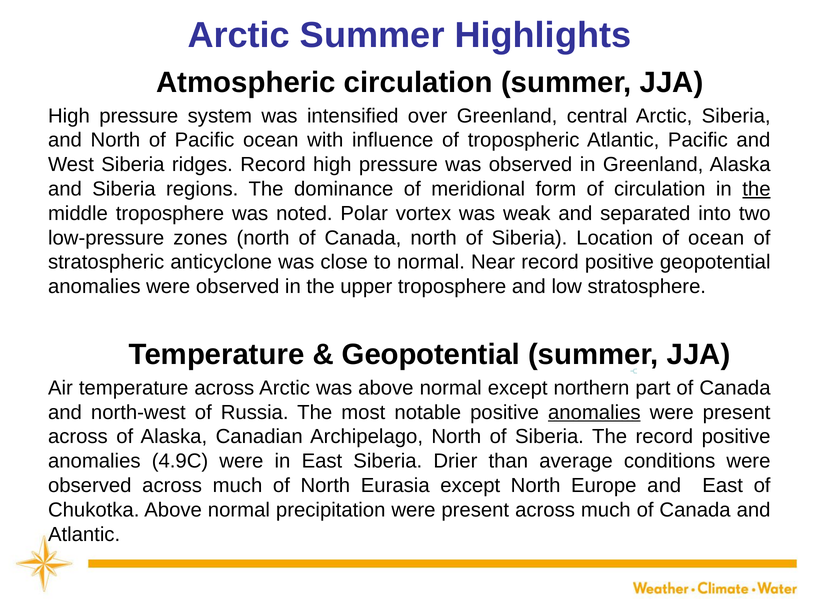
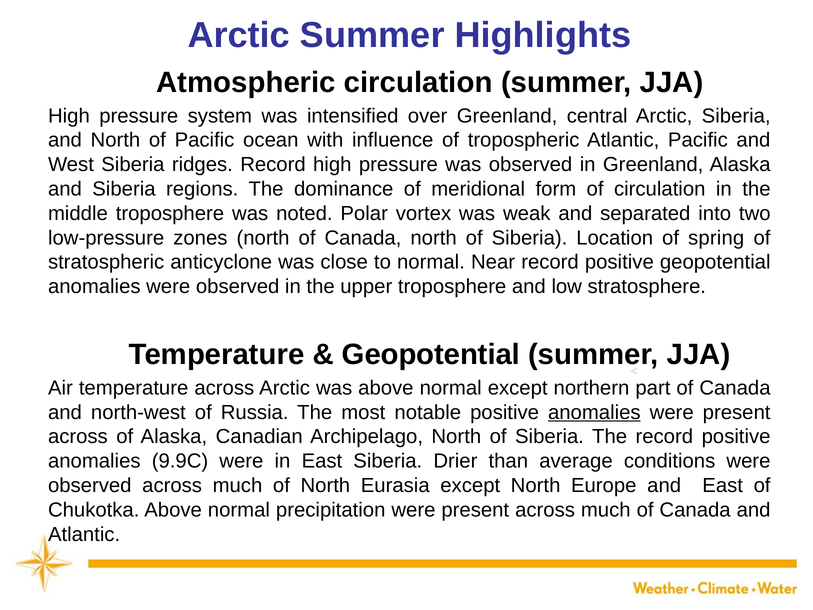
the underline: present -> none (756, 189)
of ocean: ocean -> spring (716, 238)
4.9C: 4.9C -> 9.9C (180, 461)
